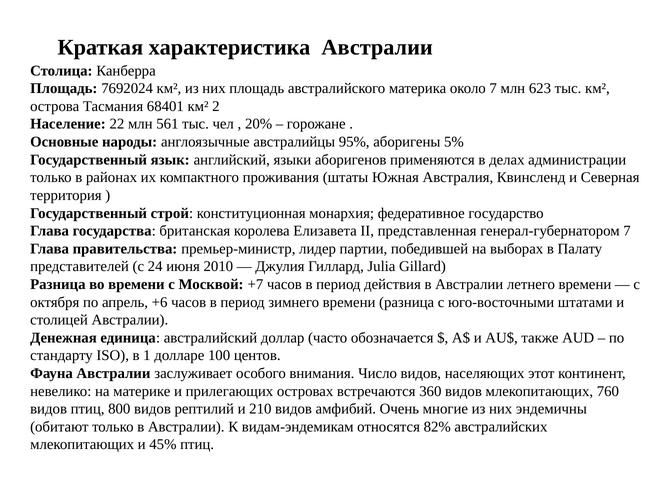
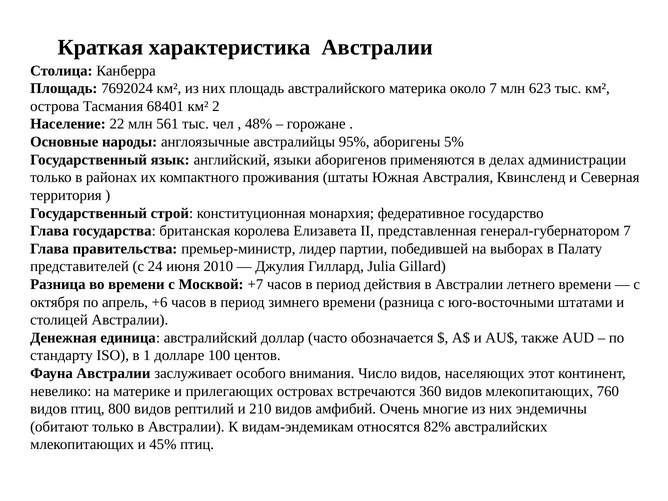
20%: 20% -> 48% (259, 124)
